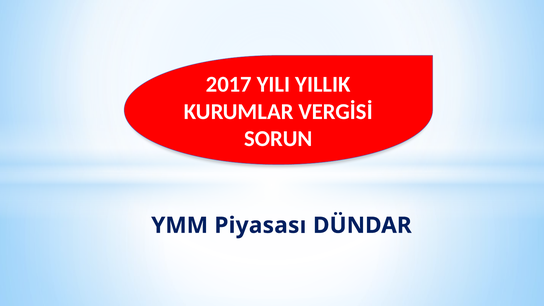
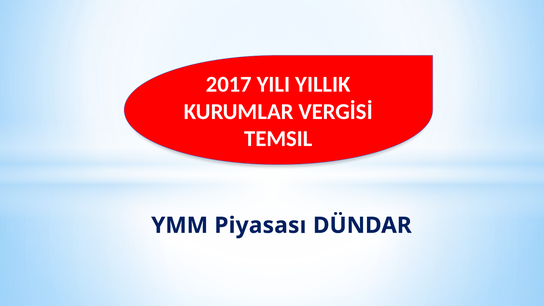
SORUN: SORUN -> TEMSIL (278, 139)
